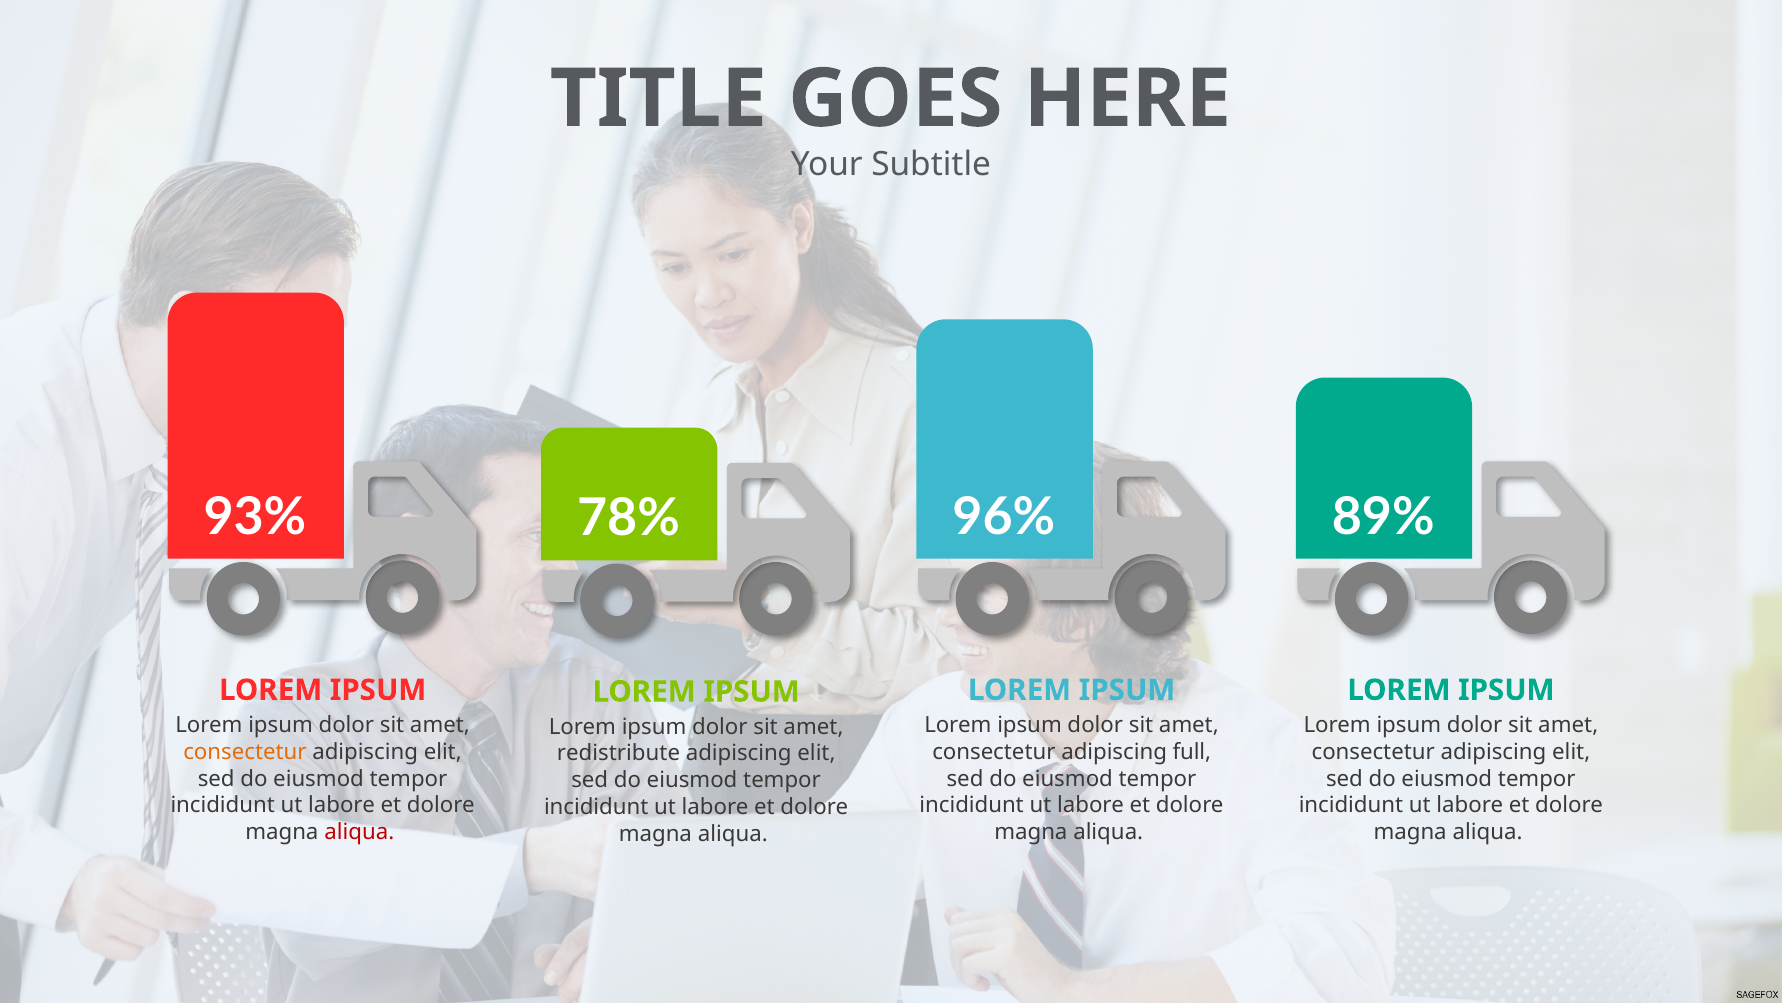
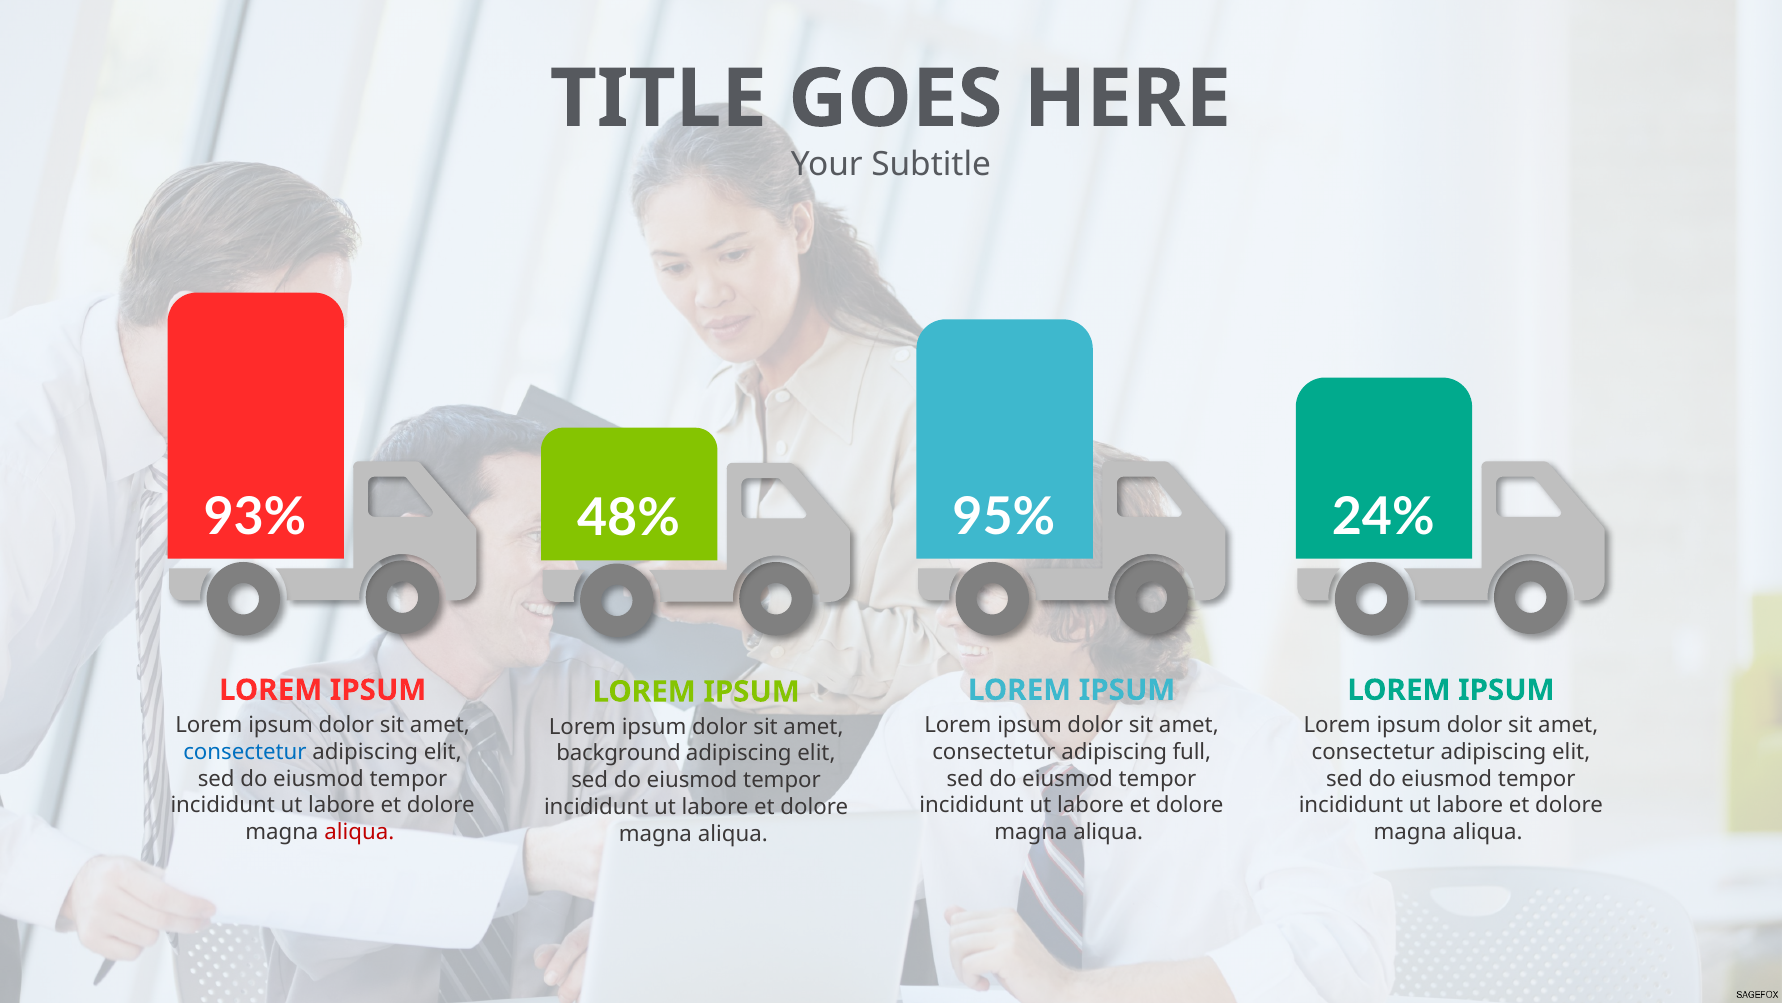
96%: 96% -> 95% (1004, 517)
89%: 89% -> 24% (1383, 517)
78%: 78% -> 48% (628, 518)
consectetur colour: orange -> blue (245, 752)
redistribute: redistribute -> background (619, 753)
